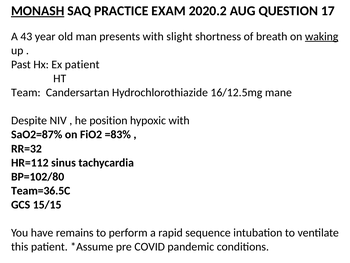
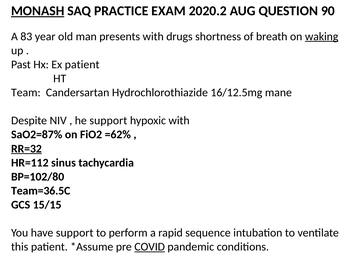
17: 17 -> 90 (328, 11)
43: 43 -> 83 (26, 36)
slight: slight -> drugs (179, 36)
he position: position -> support (108, 120)
=83%: =83% -> =62% (118, 134)
RR=32 underline: none -> present (26, 148)
have remains: remains -> support (75, 232)
COVID underline: none -> present (150, 246)
